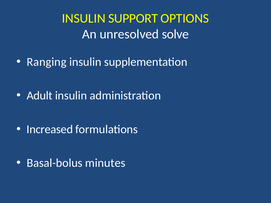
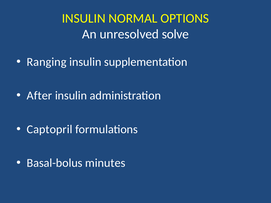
SUPPORT: SUPPORT -> NORMAL (133, 18)
Adult: Adult -> After (39, 96)
Increased: Increased -> Captopril (50, 129)
